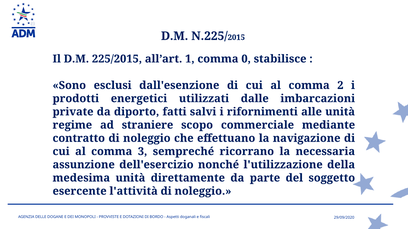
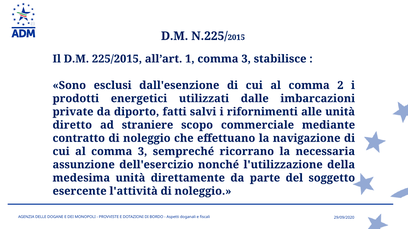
1 comma 0: 0 -> 3 (246, 59)
regime: regime -> diretto (72, 125)
